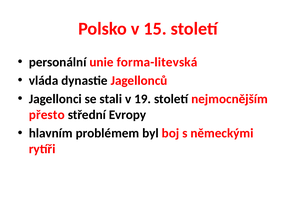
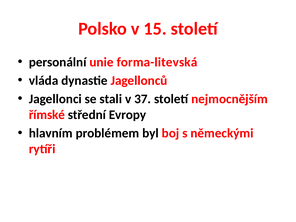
19: 19 -> 37 (143, 99)
přesto: přesto -> římské (47, 115)
